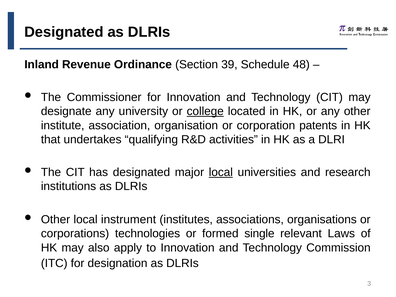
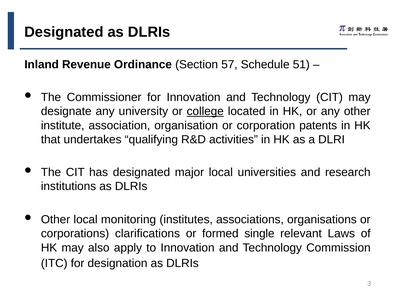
39: 39 -> 57 (229, 64)
48: 48 -> 51 (301, 64)
local underline: present -> none (221, 172)
instrument: instrument -> monitoring (129, 220)
technologies: technologies -> clarifications (148, 234)
